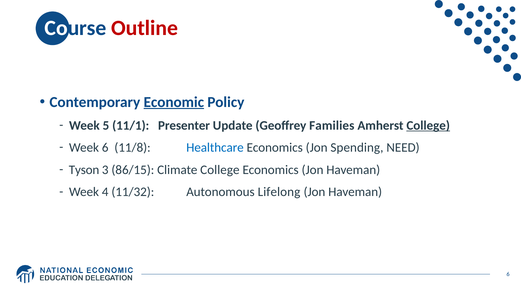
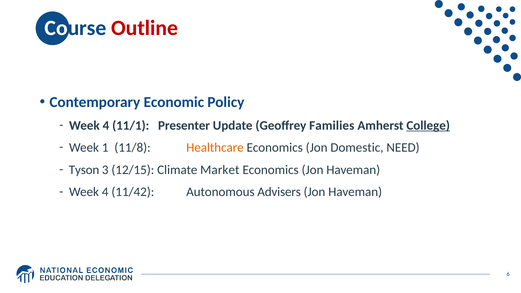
Economic underline: present -> none (174, 102)
5: 5 -> 4 (106, 125)
Week 6: 6 -> 1 (105, 148)
Healthcare colour: blue -> orange (215, 148)
Spending: Spending -> Domestic (357, 148)
86/15: 86/15 -> 12/15 (133, 170)
Climate College: College -> Market (220, 170)
11/32: 11/32 -> 11/42 (133, 192)
Lifelong: Lifelong -> Advisers (279, 192)
